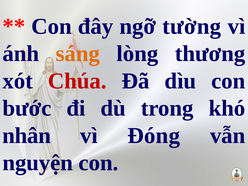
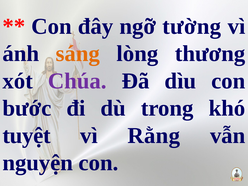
Chúa colour: red -> purple (77, 81)
nhân: nhân -> tuyệt (27, 135)
Đóng: Đóng -> Rằng (154, 135)
